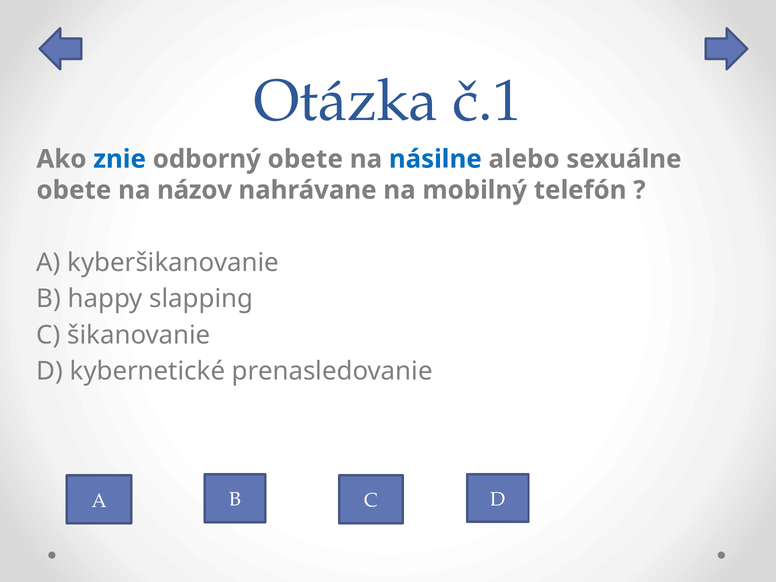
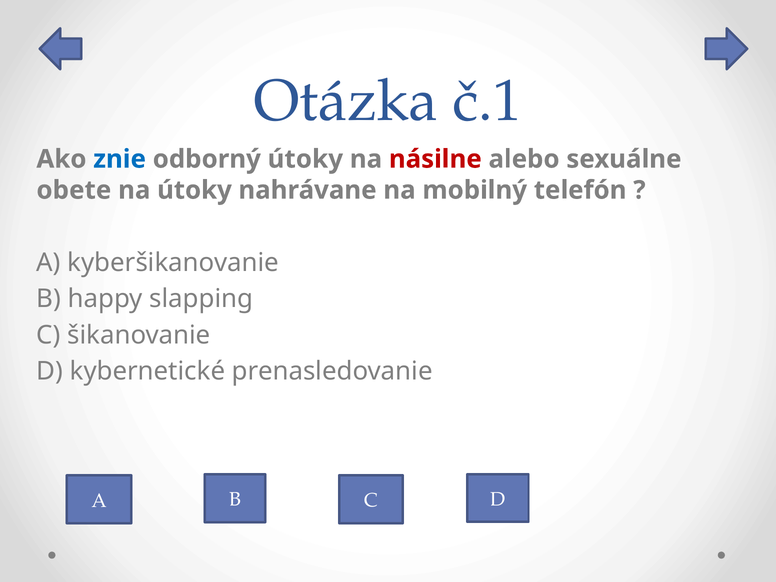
odborný obete: obete -> útoky (305, 159)
násilne colour: blue -> red (435, 159)
na názov: názov -> útoky (194, 190)
